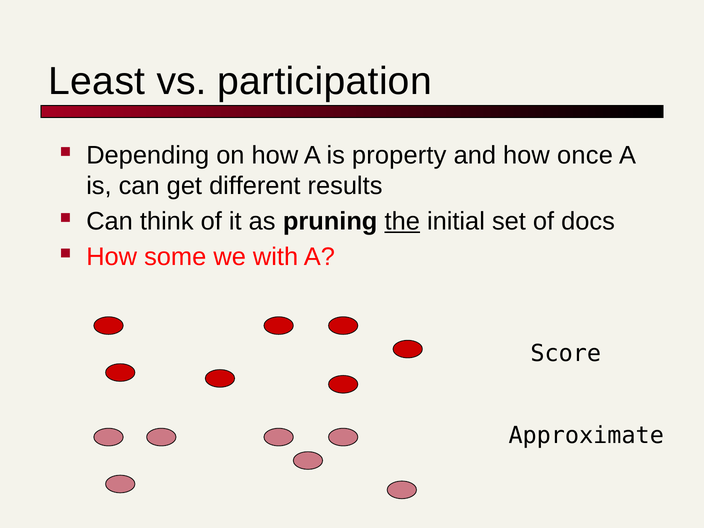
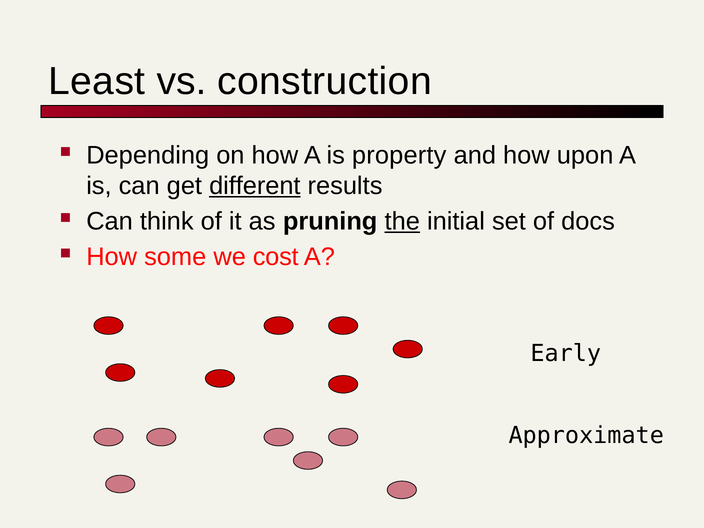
participation: participation -> construction (325, 81)
once: once -> upon (585, 155)
different underline: none -> present (255, 186)
with: with -> cost (276, 257)
Score: Score -> Early (566, 354)
